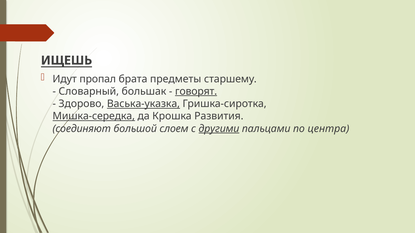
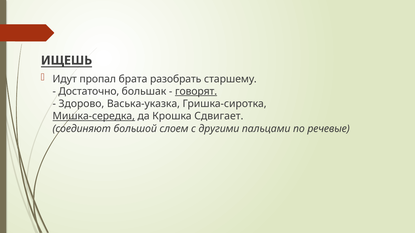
предметы: предметы -> разобрать (176, 79)
Словарный: Словарный -> Достаточно (89, 92)
Васька-указка underline: present -> none (143, 104)
Развития: Развития -> Сдвигает (219, 116)
другими underline: present -> none (219, 129)
центра: центра -> речевые (329, 129)
